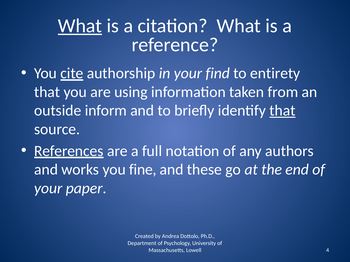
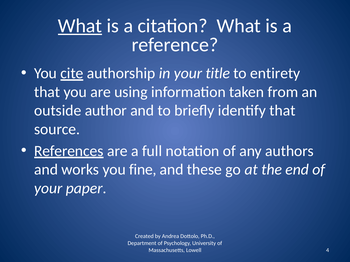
find: find -> title (218, 73)
inform: inform -> author (106, 111)
that underline: present -> none (282, 111)
